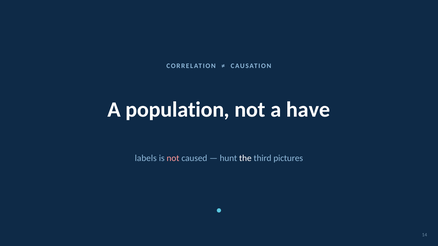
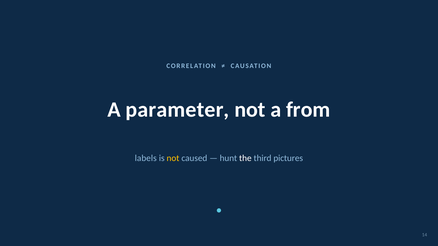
population: population -> parameter (177, 110)
have: have -> from (308, 110)
not colour: pink -> yellow (173, 158)
